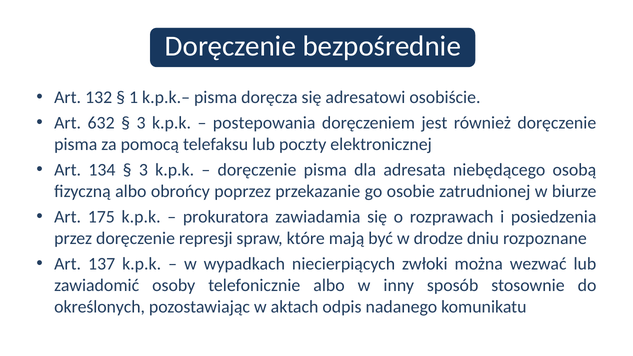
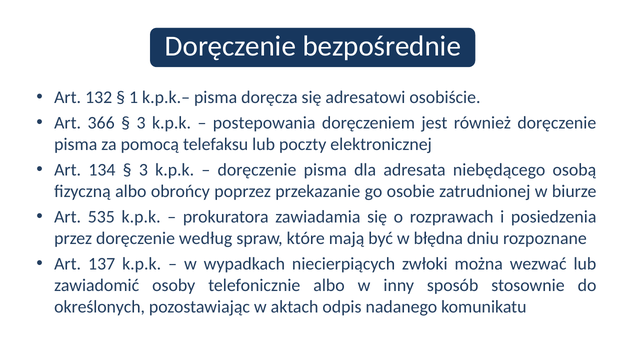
632: 632 -> 366 (101, 123)
175: 175 -> 535 (101, 217)
represji: represji -> według (206, 238)
drodze: drodze -> błędna (438, 238)
